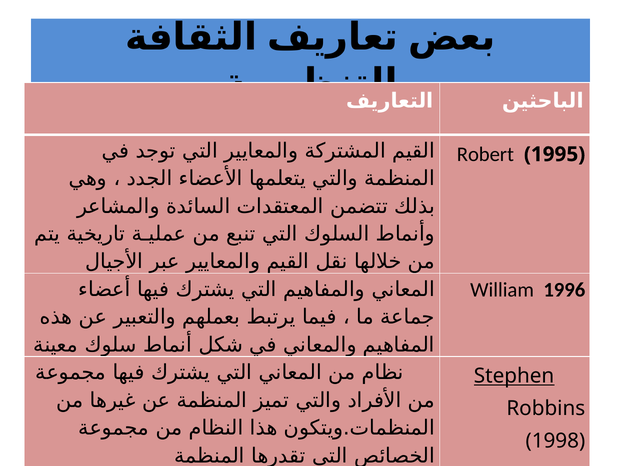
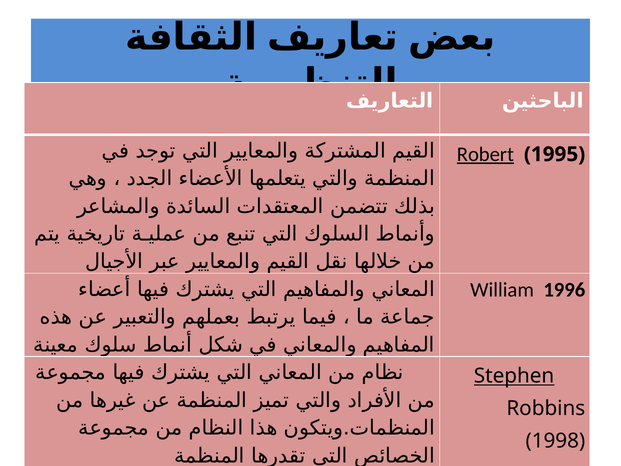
Robert underline: none -> present (485, 154)
